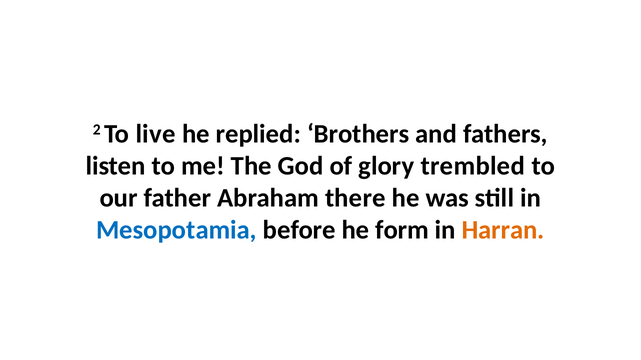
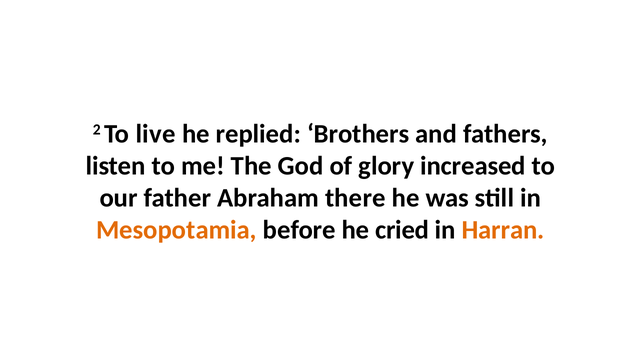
trembled: trembled -> increased (473, 166)
Mesopotamia colour: blue -> orange (176, 230)
form: form -> cried (402, 230)
